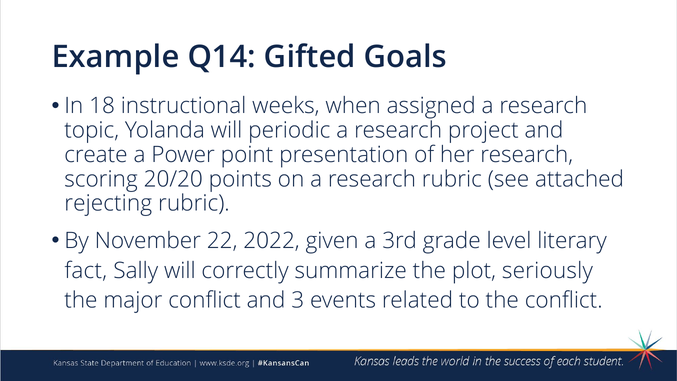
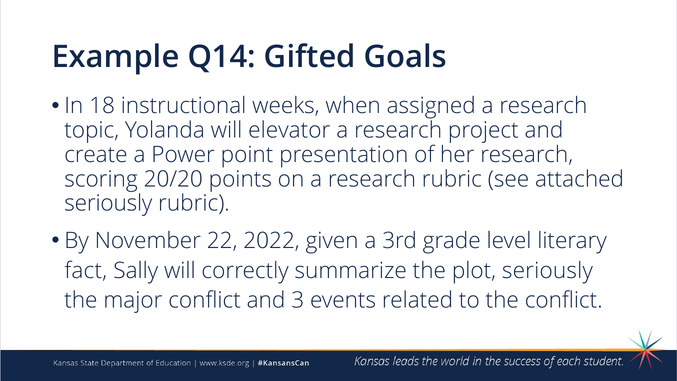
periodic: periodic -> elevator (289, 130)
rejecting: rejecting -> seriously (108, 203)
